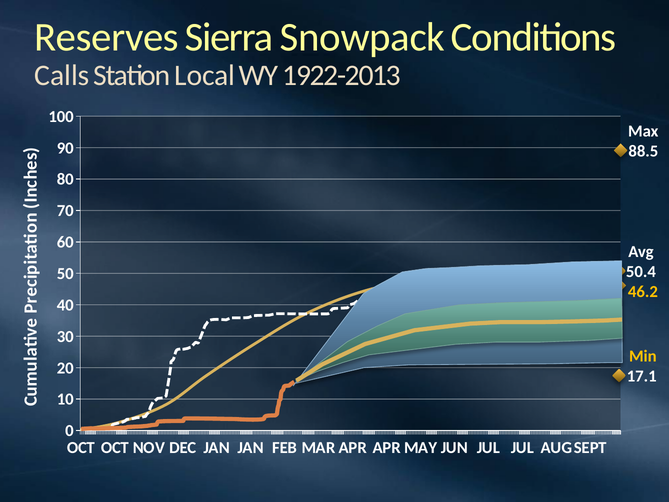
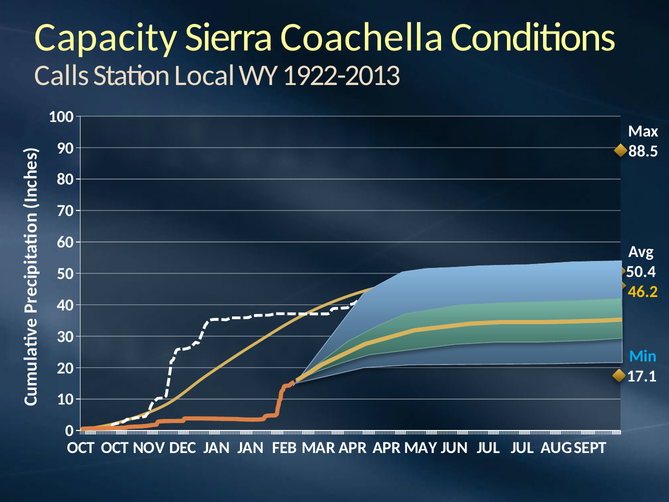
Reserves: Reserves -> Capacity (106, 37)
Snowpack: Snowpack -> Coachella (362, 37)
Min colour: yellow -> light blue (643, 356)
